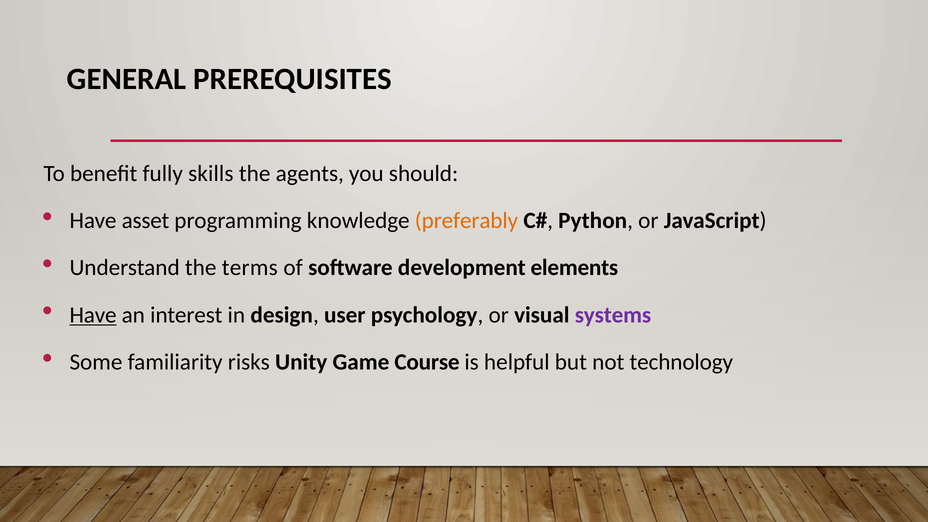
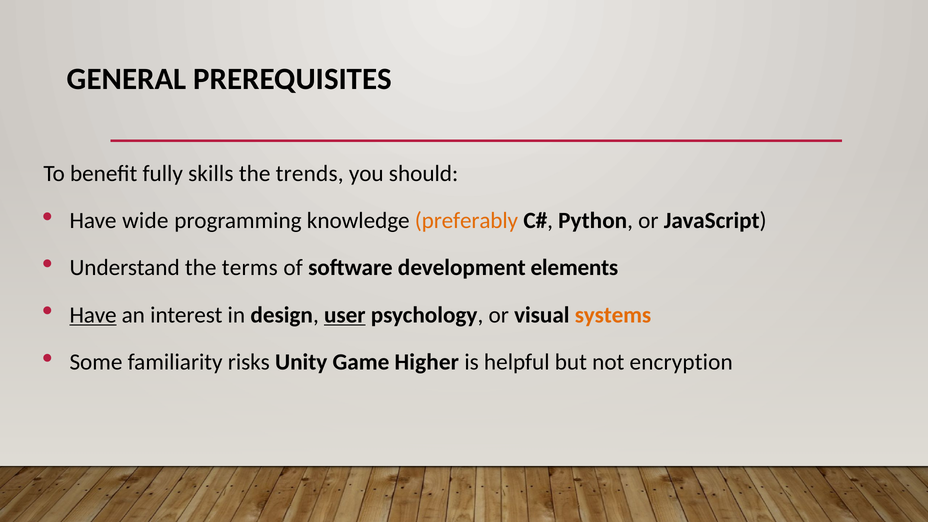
agents: agents -> trends (310, 173)
asset: asset -> wide (145, 221)
user underline: none -> present (345, 315)
systems colour: purple -> orange (613, 315)
Course: Course -> Higher (427, 362)
technology: technology -> encryption (681, 362)
